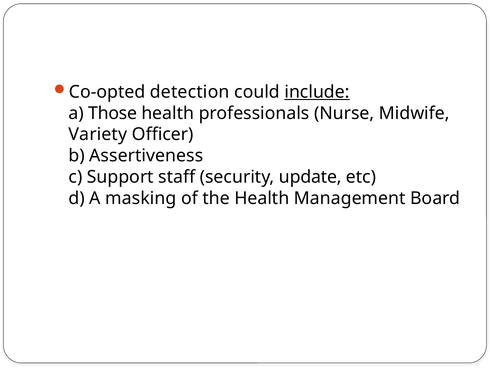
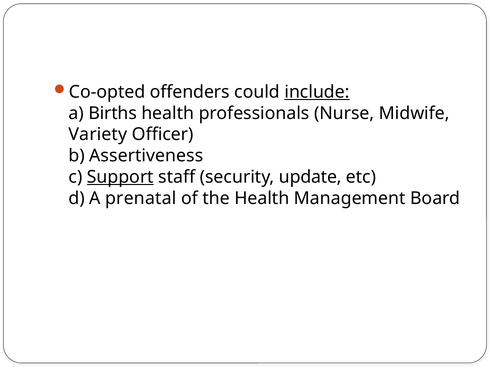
detection: detection -> offenders (190, 92)
Those: Those -> Births (113, 113)
Support underline: none -> present (120, 177)
masking: masking -> prenatal (141, 198)
